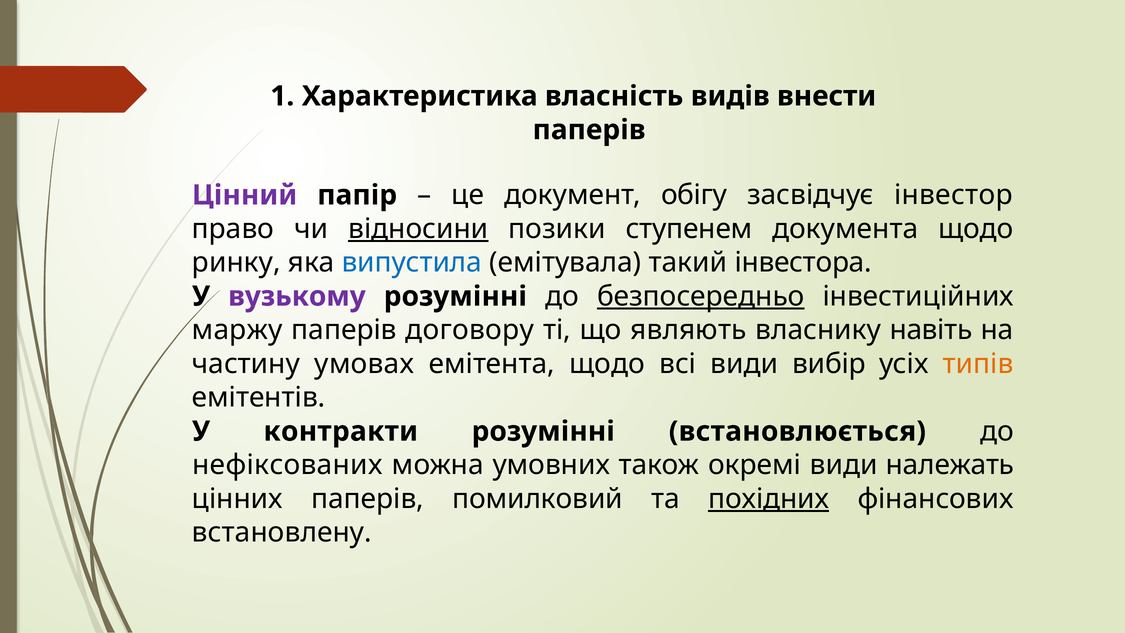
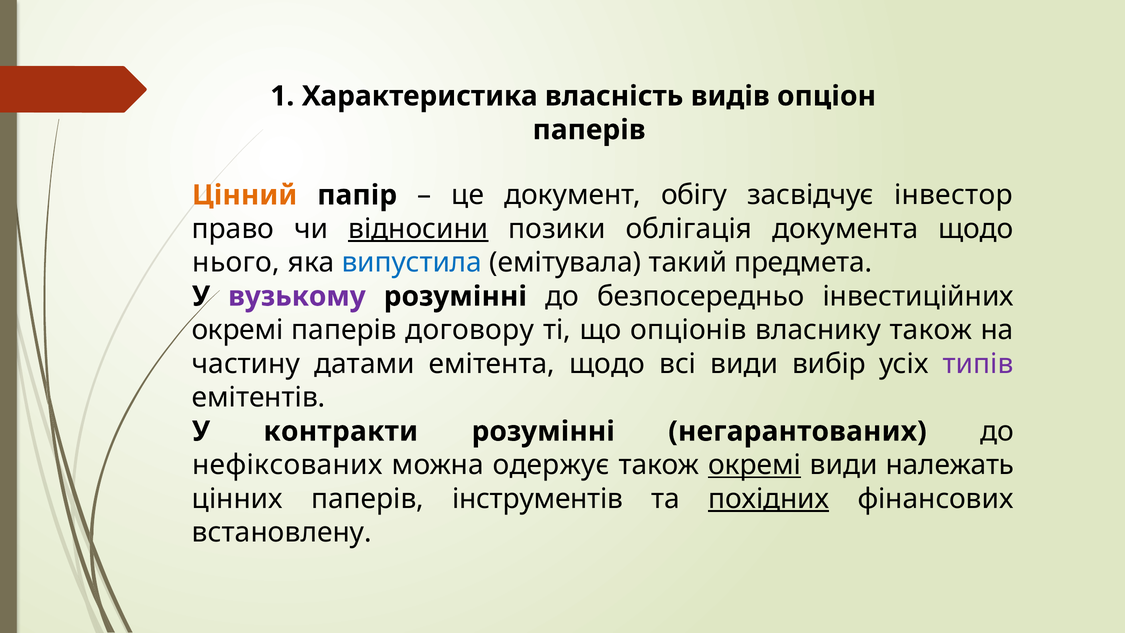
внести: внести -> опціон (827, 96)
Цінний colour: purple -> orange (245, 195)
ступенем: ступенем -> облігація (689, 229)
ринку: ринку -> нього (236, 263)
інвестора: інвестора -> предмета (803, 263)
безпосередньо underline: present -> none (701, 296)
маржу: маржу -> окремі (237, 330)
являють: являють -> опціонів (688, 330)
власнику навіть: навіть -> також (931, 330)
умовах: умовах -> датами (365, 364)
типів colour: orange -> purple (978, 364)
встановлюється: встановлюється -> негарантованих (797, 431)
умовних: умовних -> одержує (551, 465)
окремі underline: none -> present (755, 465)
помилковий: помилковий -> інструментів (538, 499)
